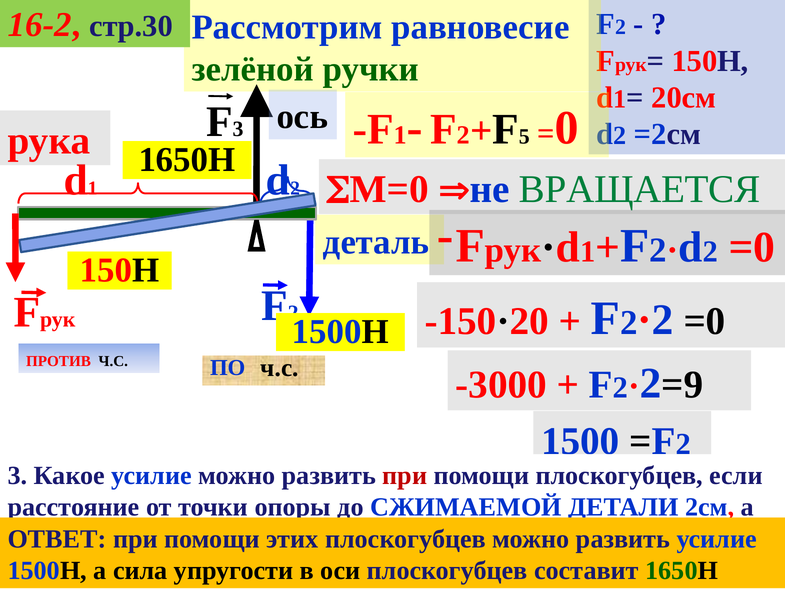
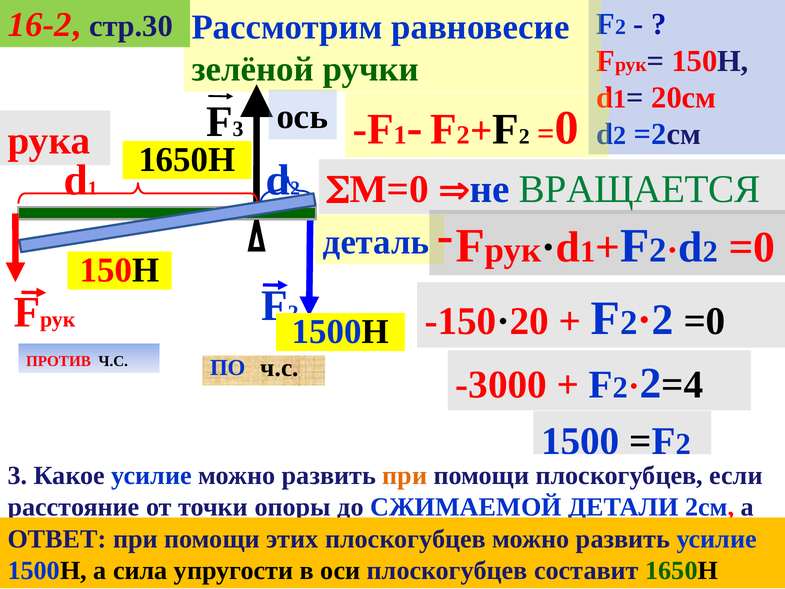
5: 5 -> 2 (524, 137)
=9: =9 -> =4 (682, 385)
при colour: red -> orange (405, 475)
